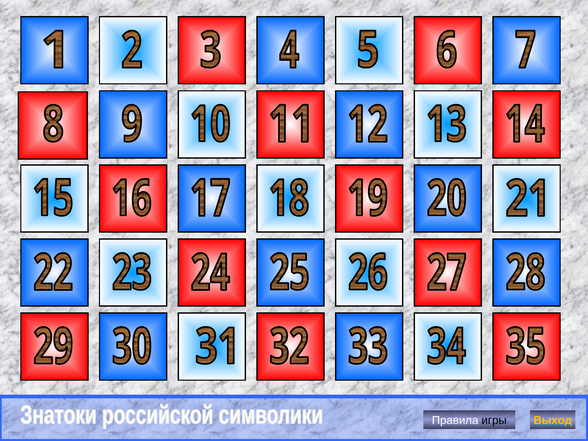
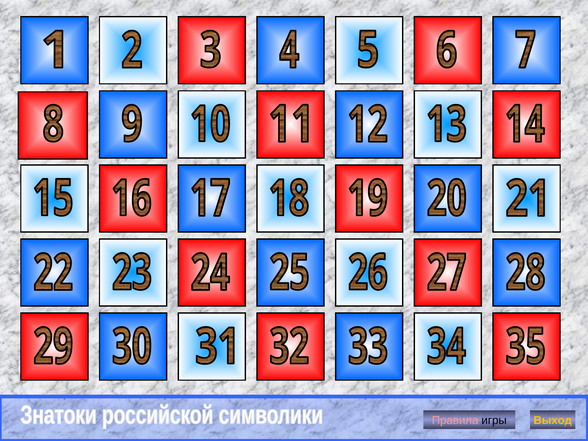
Правила colour: white -> pink (455, 420)
